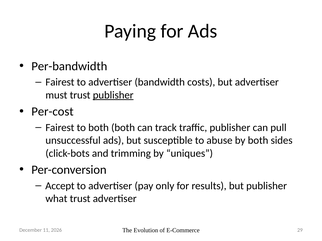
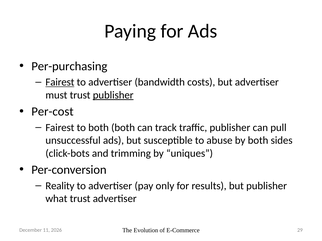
Per-bandwidth: Per-bandwidth -> Per-purchasing (69, 66)
Fairest underline: none -> present (60, 82)
Accept: Accept -> Reality (60, 186)
